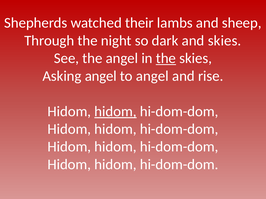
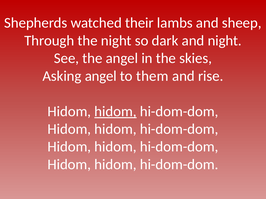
and skies: skies -> night (225, 41)
the underline: present -> none (166, 58)
to angel: angel -> them (152, 76)
